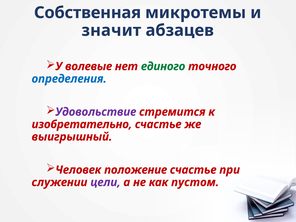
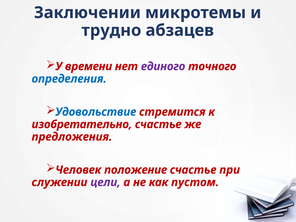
Собственная: Собственная -> Заключении (87, 13)
значит: значит -> трудно (111, 30)
волевые: волевые -> времени (89, 66)
единого colour: green -> purple (163, 66)
Удовольствие colour: purple -> blue (96, 112)
выигрышный: выигрышный -> предложения (72, 137)
